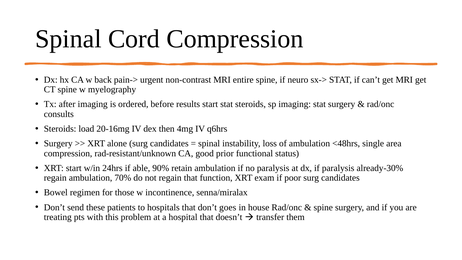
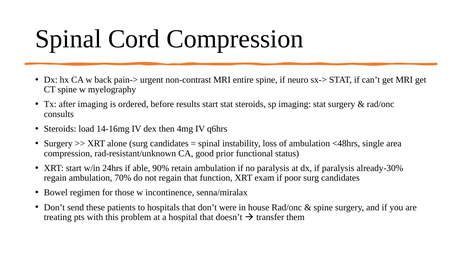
20-16mg: 20-16mg -> 14-16mg (113, 129)
goes: goes -> were (228, 207)
